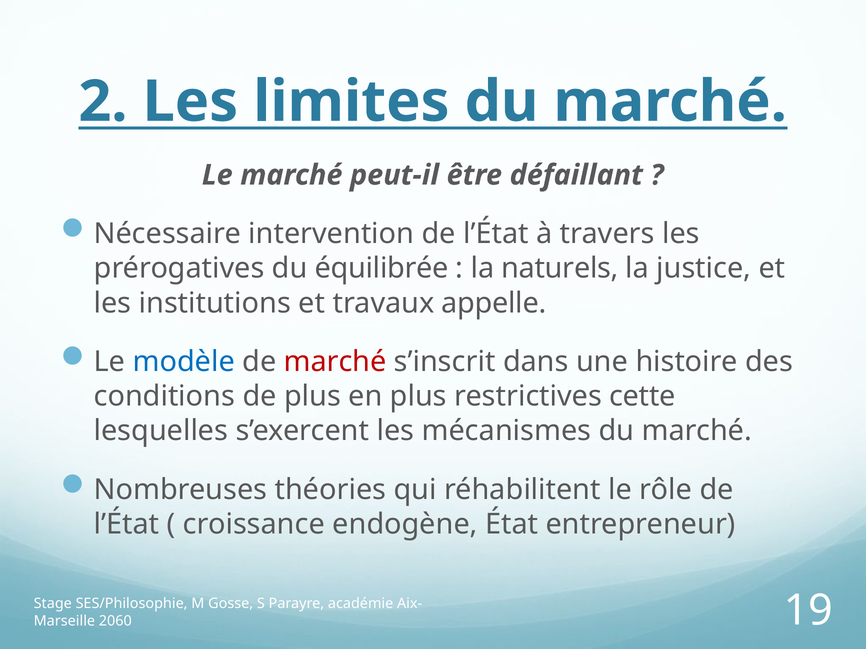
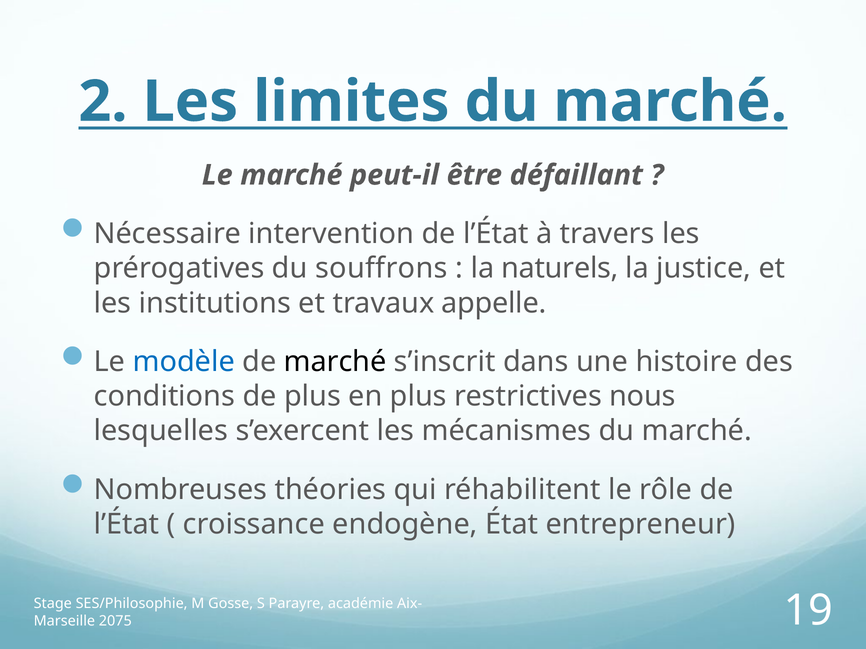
équilibrée: équilibrée -> souffrons (381, 269)
marché colour: red -> black (335, 362)
cette: cette -> nous (642, 397)
2060: 2060 -> 2075 (115, 621)
